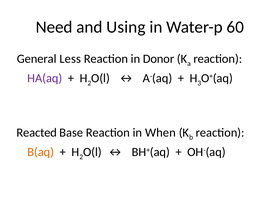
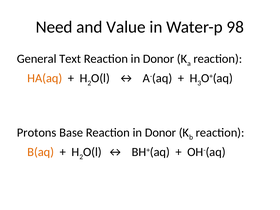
Using: Using -> Value (126, 27)
60: 60 -> 98 (235, 27)
Less: Less -> Text (70, 59)
HA(aq colour: purple -> orange (45, 78)
Reacted: Reacted -> Protons (37, 133)
Base Reaction in When: When -> Donor (161, 133)
